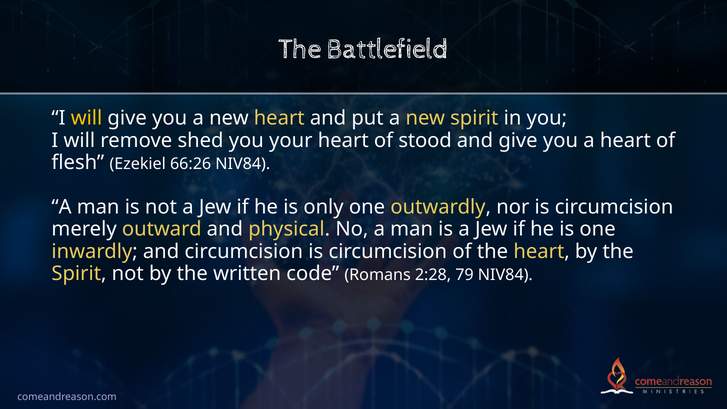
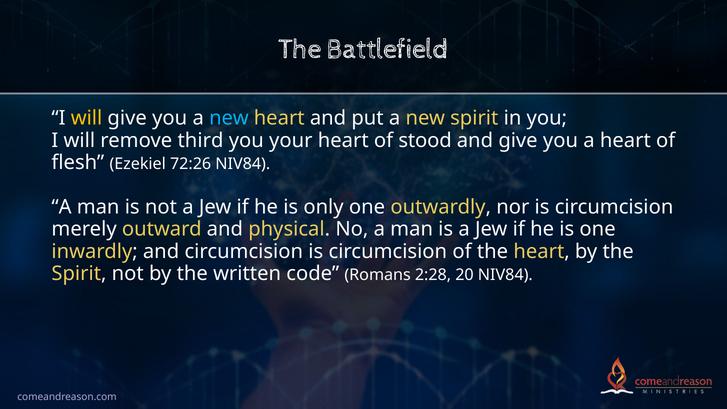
new colour: white -> light blue (229, 118)
shed: shed -> third (200, 140)
66:26: 66:26 -> 72:26 (191, 164)
79: 79 -> 20 (464, 275)
